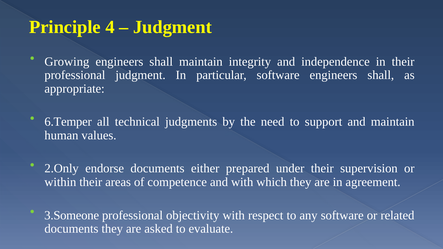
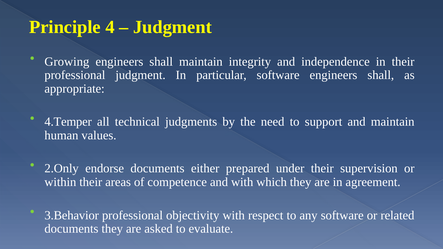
6.Temper: 6.Temper -> 4.Temper (68, 122)
3.Someone: 3.Someone -> 3.Behavior (72, 215)
